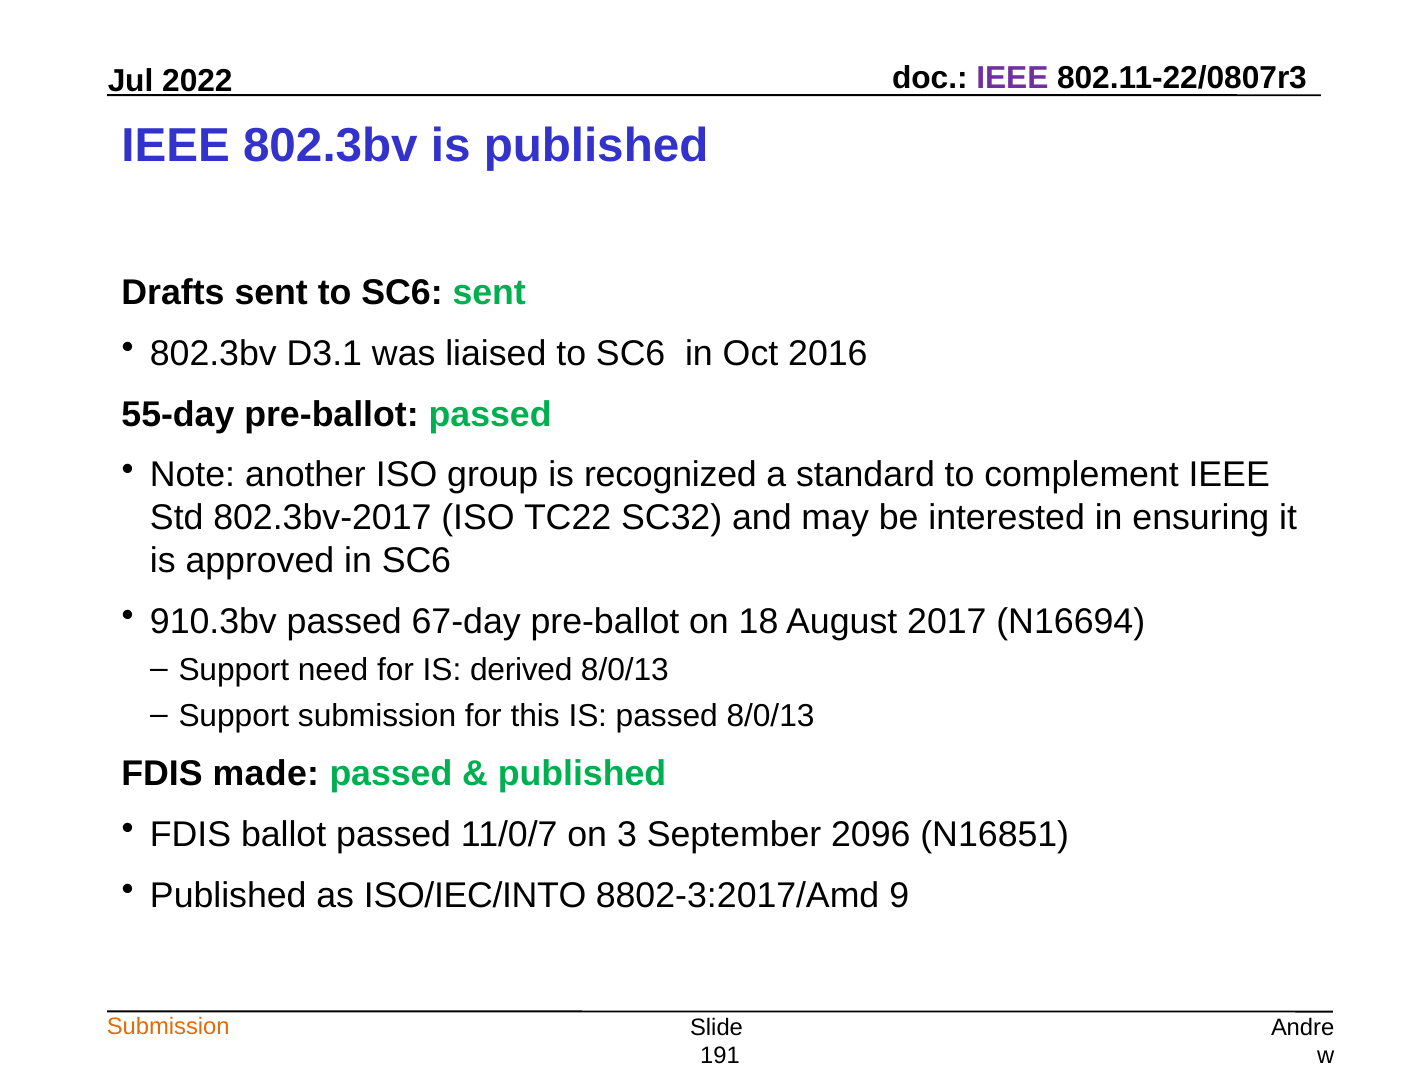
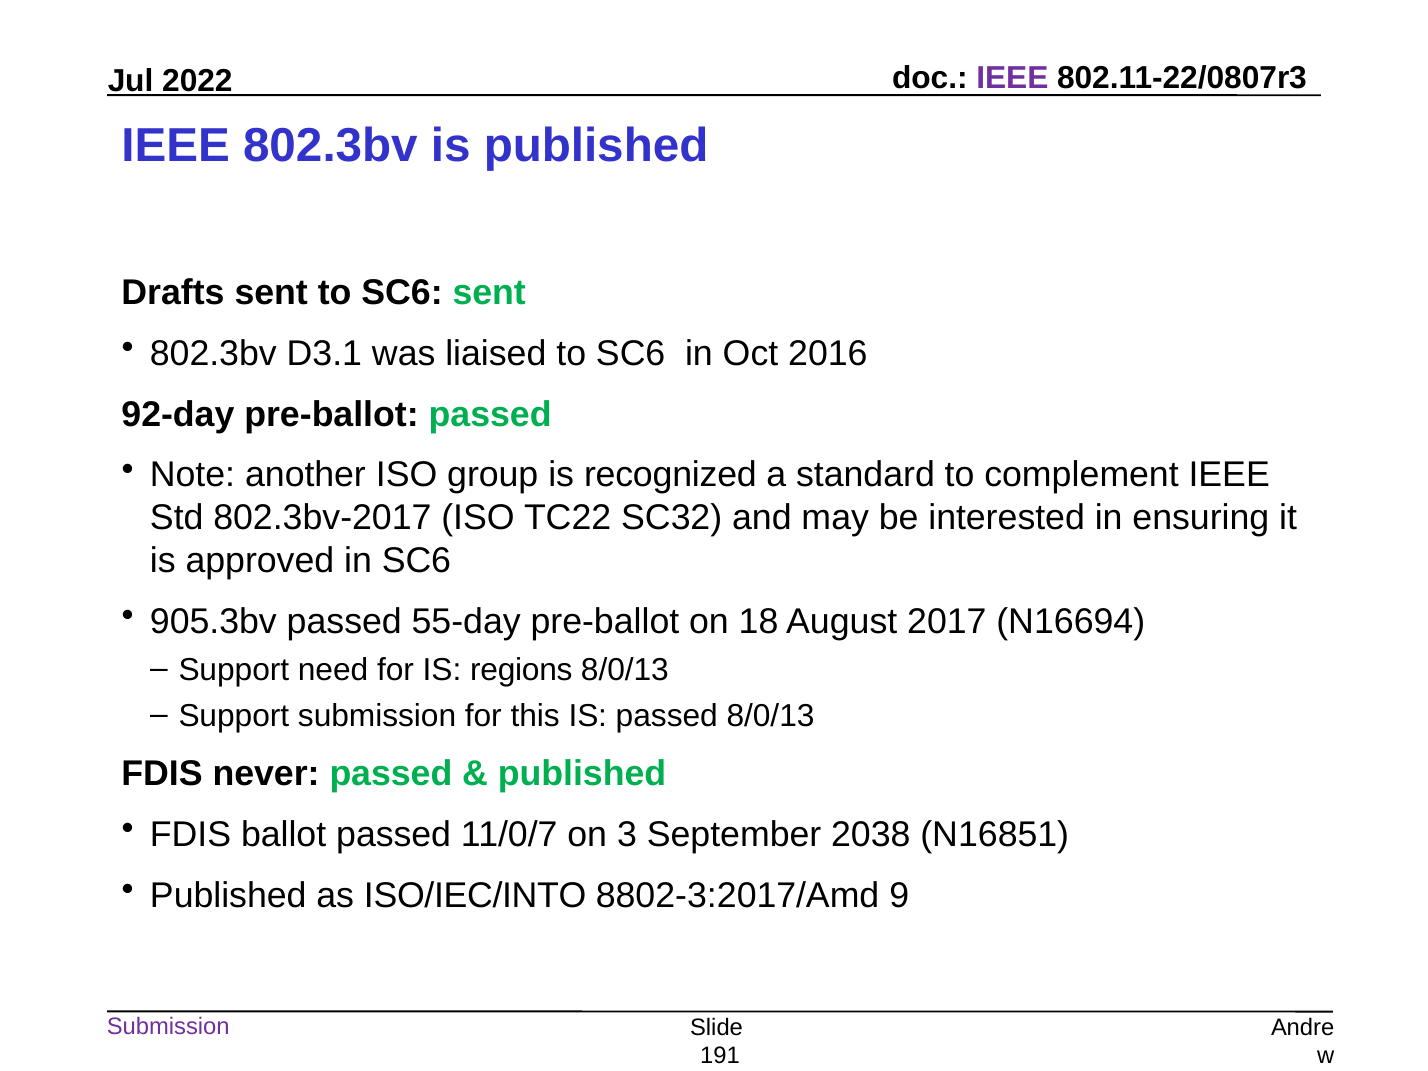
55-day: 55-day -> 92-day (178, 414)
910.3bv: 910.3bv -> 905.3bv (213, 621)
67-day: 67-day -> 55-day (466, 621)
derived: derived -> regions (521, 670)
made: made -> never (266, 774)
2096: 2096 -> 2038 (871, 835)
Submission colour: orange -> purple (168, 1027)
